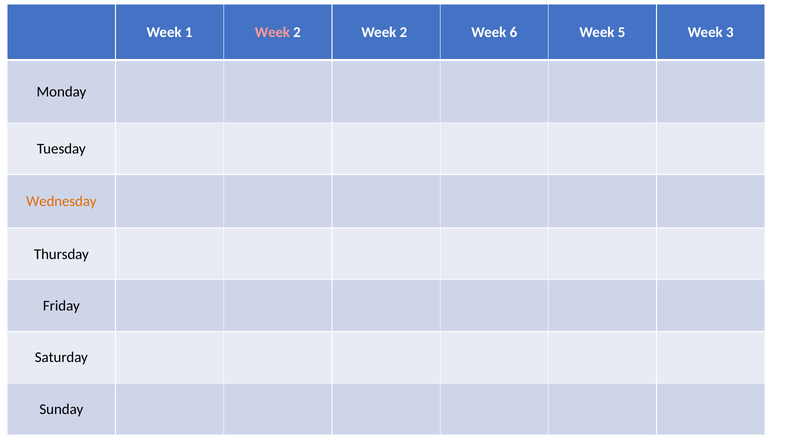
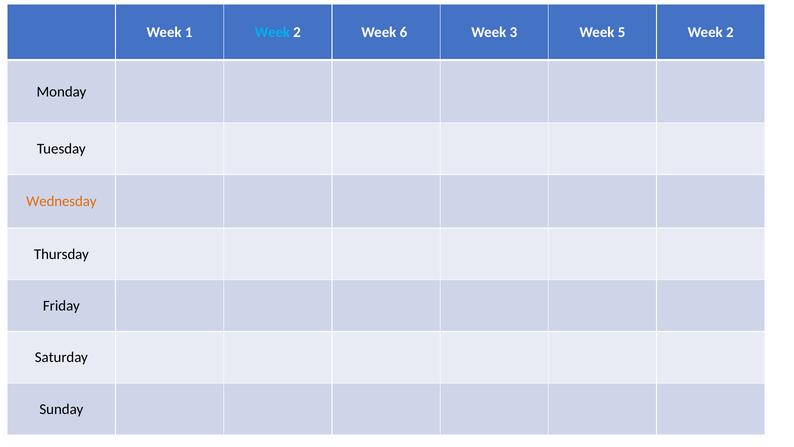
Week colour: pink -> light blue (272, 32)
2 Week 2: 2 -> 6 (403, 32)
6: 6 -> 3 (513, 32)
5 Week 3: 3 -> 2 (730, 32)
